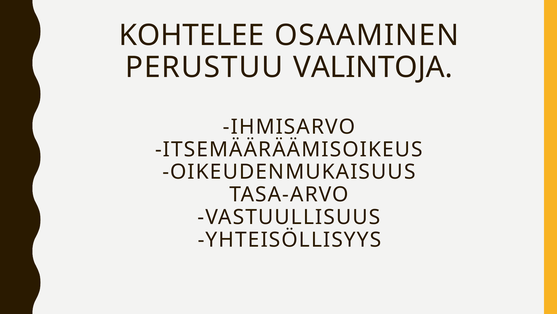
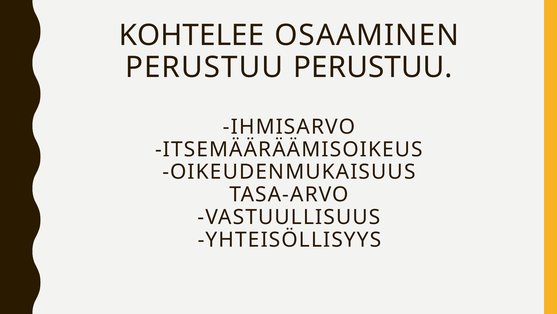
PERUSTUU VALINTOJA: VALINTOJA -> PERUSTUU (373, 67)
